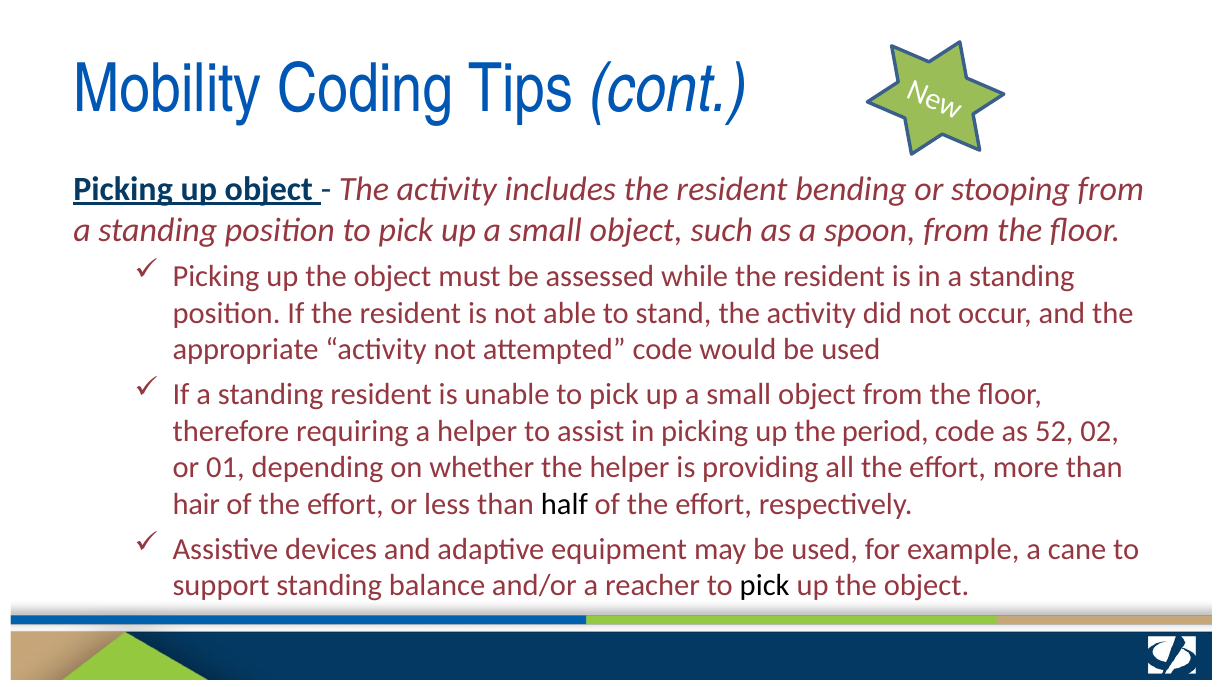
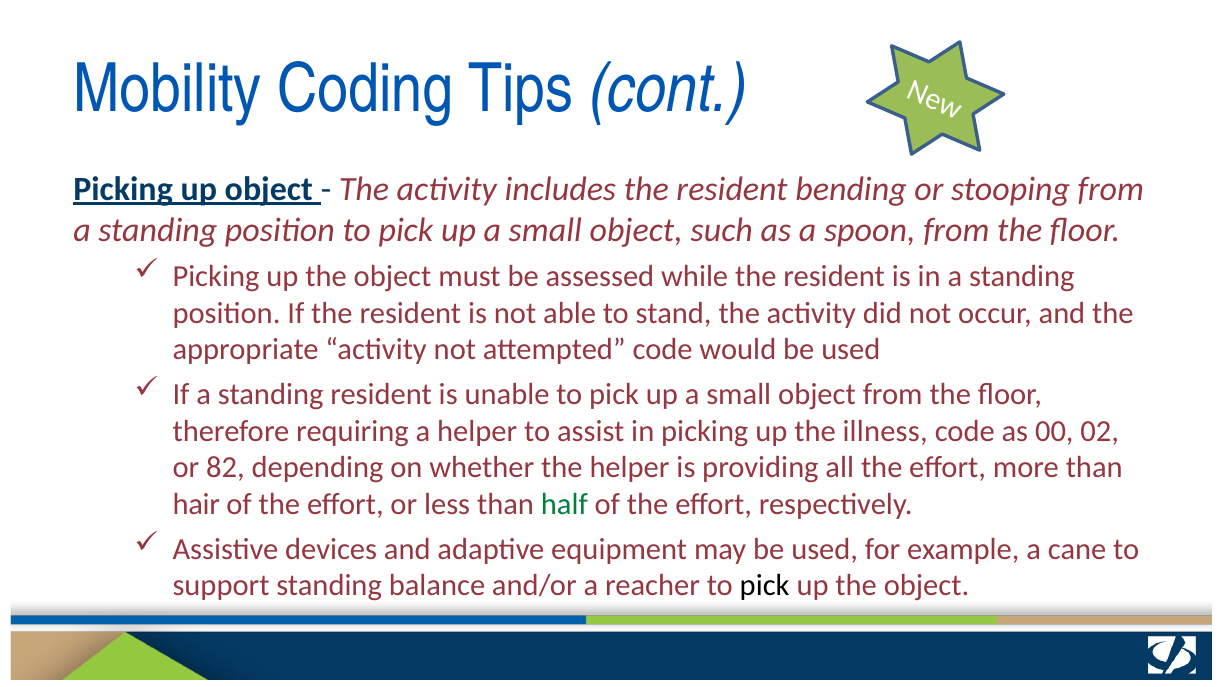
period: period -> illness (885, 431)
52: 52 -> 00 (1054, 431)
01: 01 -> 82 (225, 468)
half colour: black -> green (564, 505)
